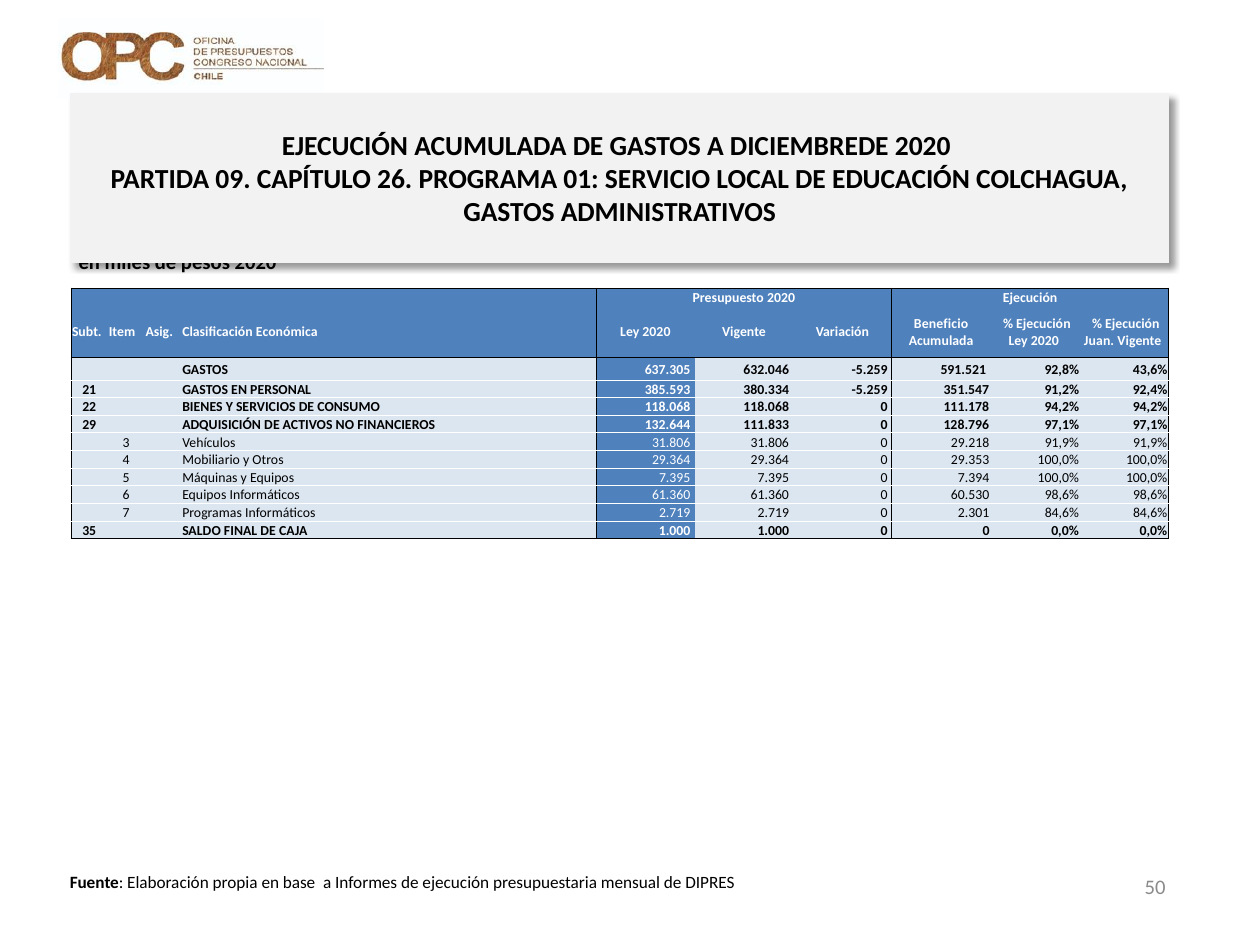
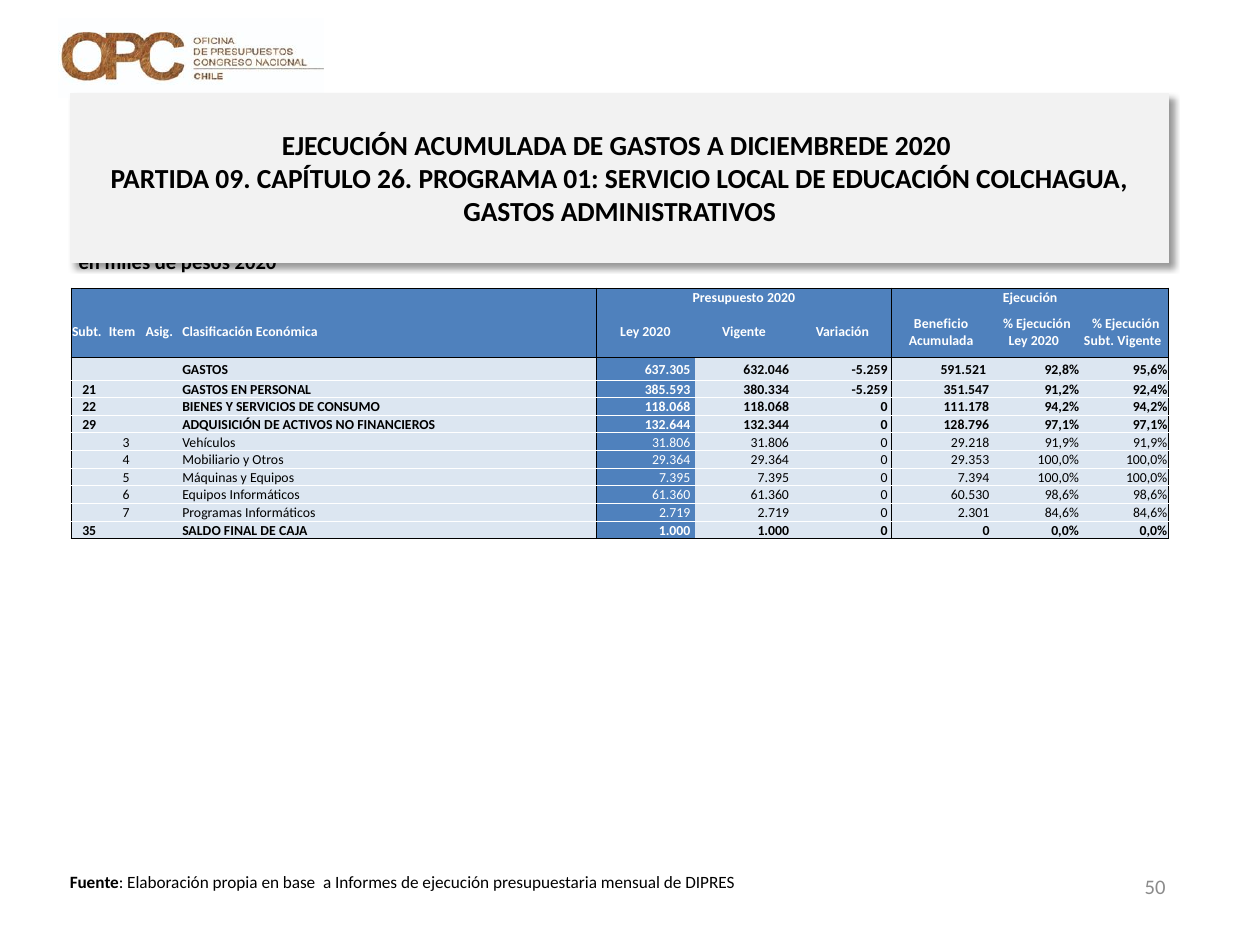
Juan: Juan -> Subt (1099, 341)
43,6%: 43,6% -> 95,6% (1150, 370)
111.833: 111.833 -> 132.344 (766, 425)
